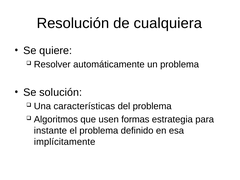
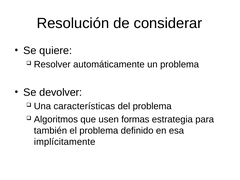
cualquiera: cualquiera -> considerar (168, 23)
solución: solución -> devolver (61, 92)
instante: instante -> también (50, 131)
